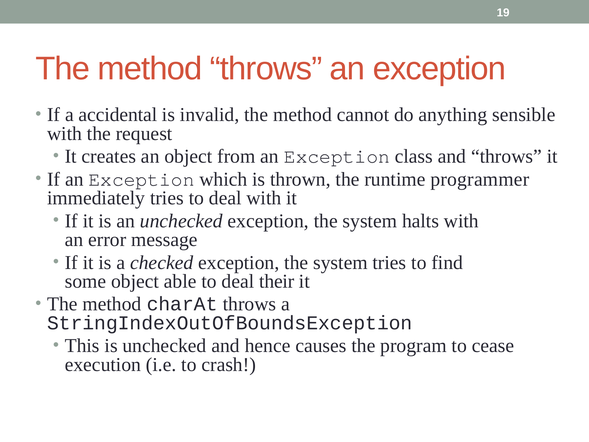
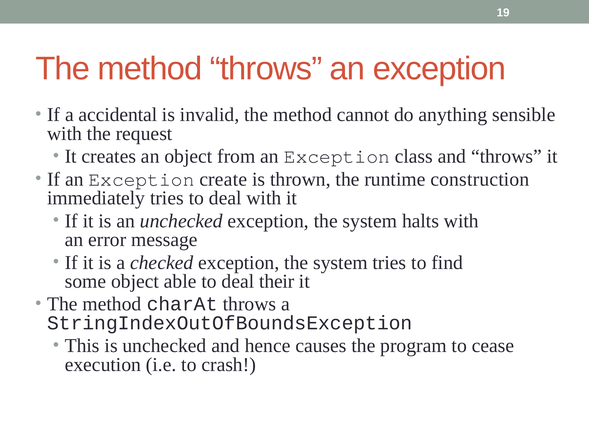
which: which -> create (223, 179)
programmer: programmer -> construction (480, 179)
